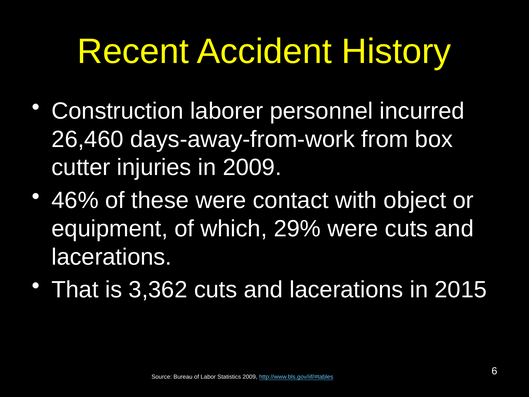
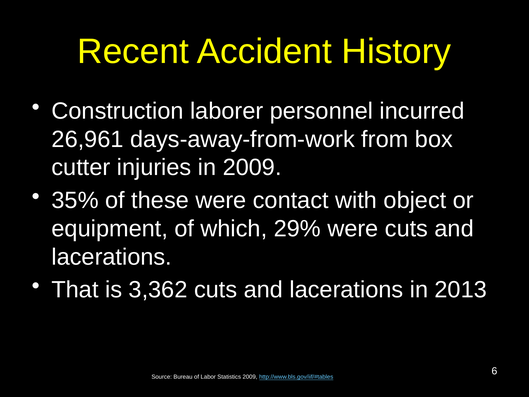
26,460: 26,460 -> 26,961 (88, 139)
46%: 46% -> 35% (75, 200)
2015: 2015 -> 2013 (461, 290)
